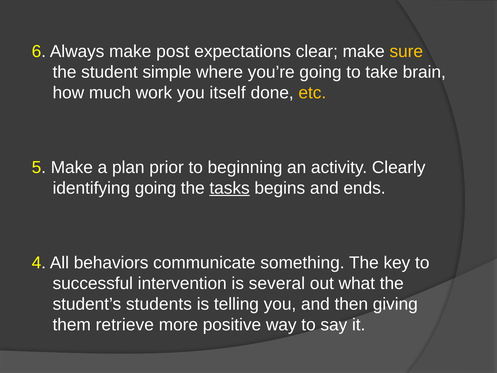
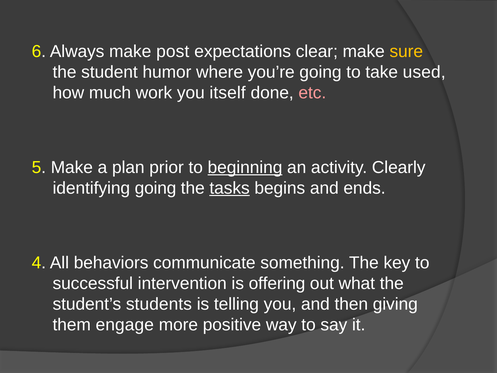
simple: simple -> humor (167, 72)
brain: brain -> used (424, 72)
etc colour: yellow -> pink (312, 93)
beginning underline: none -> present (245, 167)
several: several -> offering (277, 283)
retrieve: retrieve -> engage (125, 325)
